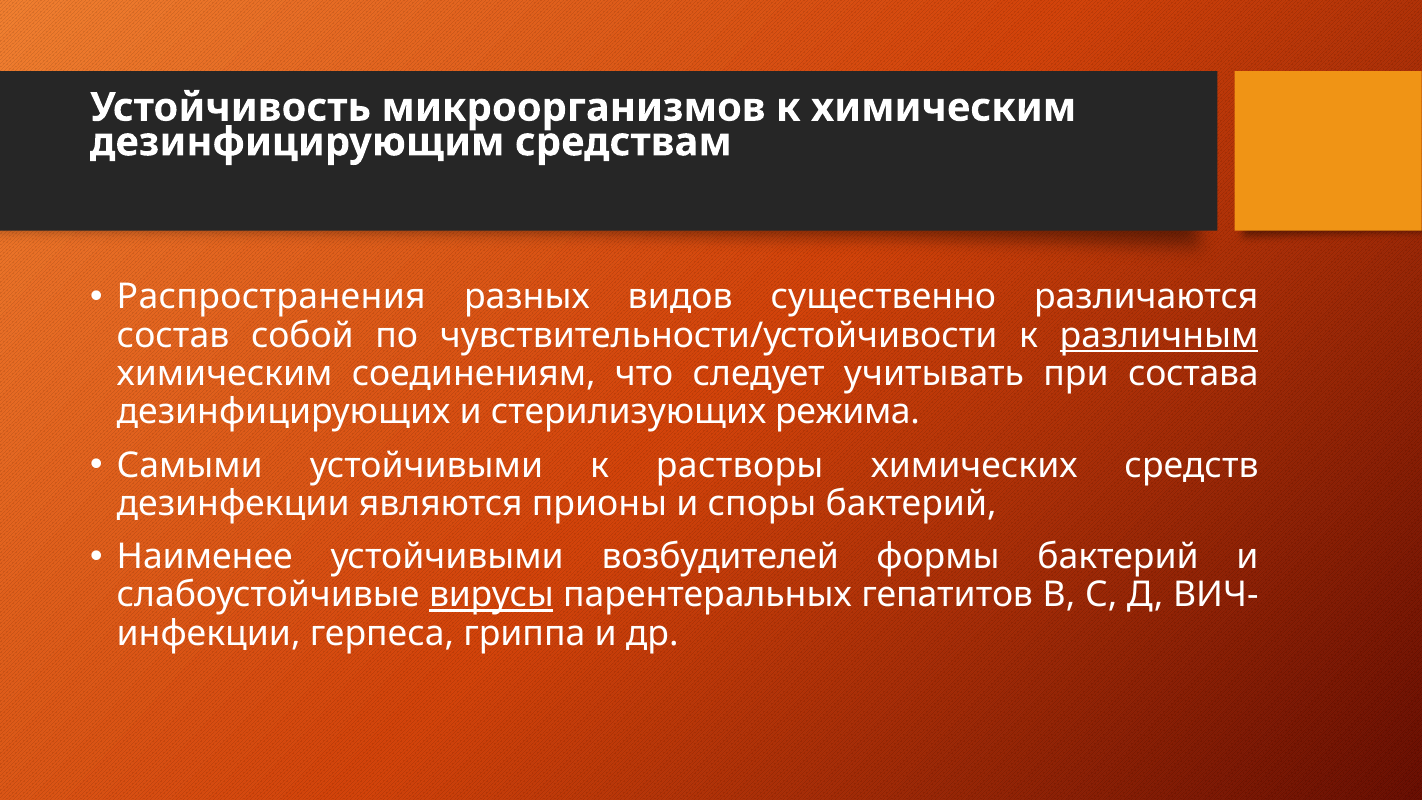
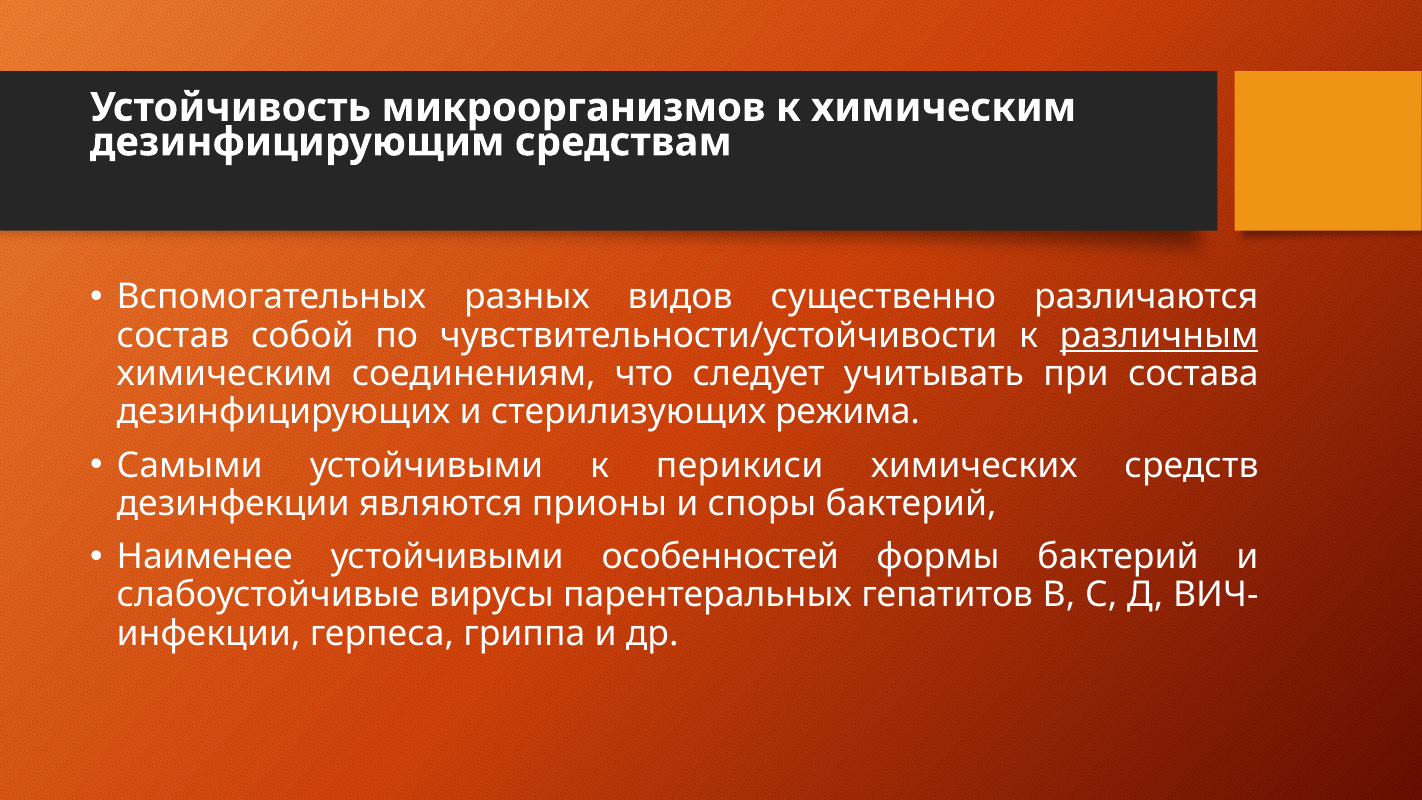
Распространения: Распространения -> Вспомогательных (271, 297)
растворы: растворы -> перикиси (740, 465)
возбудителей: возбудителей -> особенностей (720, 557)
вирусы underline: present -> none (492, 595)
